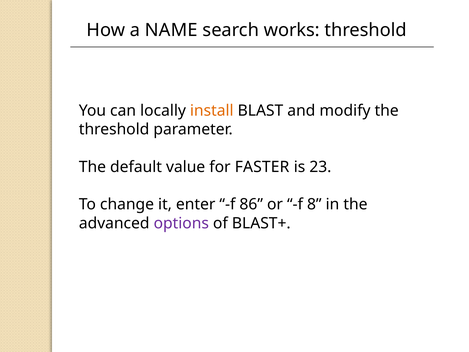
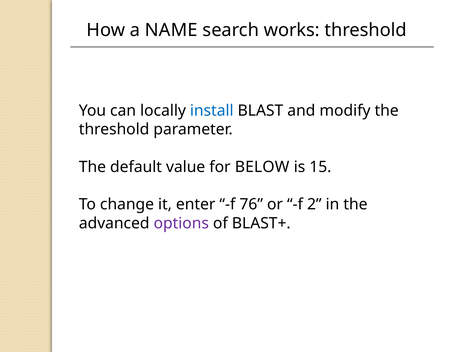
install colour: orange -> blue (212, 110)
FASTER: FASTER -> BELOW (262, 167)
23: 23 -> 15 (320, 167)
86: 86 -> 76 (251, 204)
8: 8 -> 2 (314, 204)
